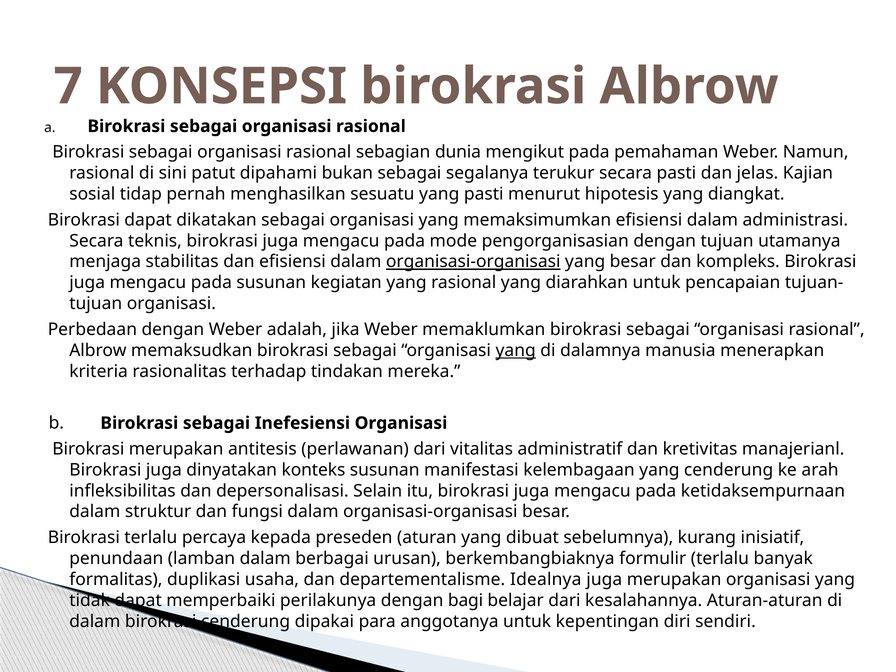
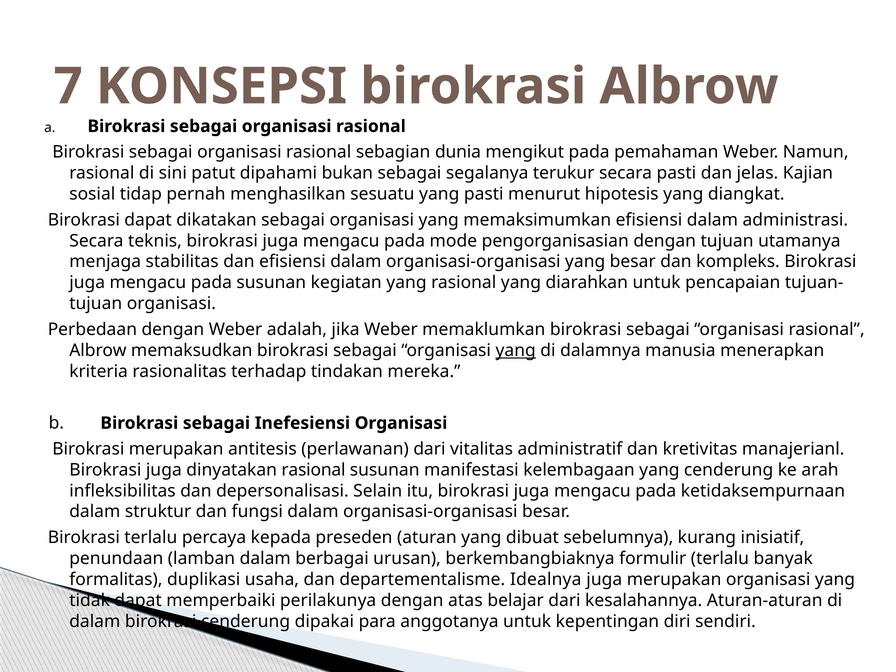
organisasi-organisasi underline: present -> none (473, 262)
dinyatakan konteks: konteks -> rasional (313, 470)
bagi: bagi -> atas (465, 600)
